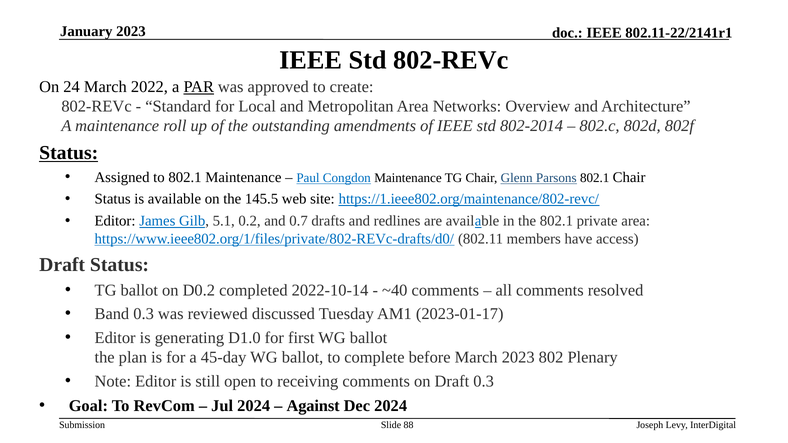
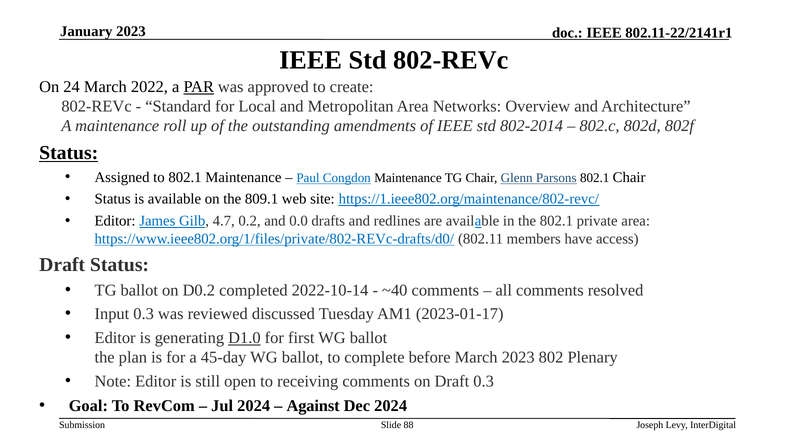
145.5: 145.5 -> 809.1 (262, 199)
5.1: 5.1 -> 4.7 (224, 221)
0.7: 0.7 -> 0.0 (299, 221)
Band: Band -> Input (112, 314)
D1.0 underline: none -> present (244, 338)
